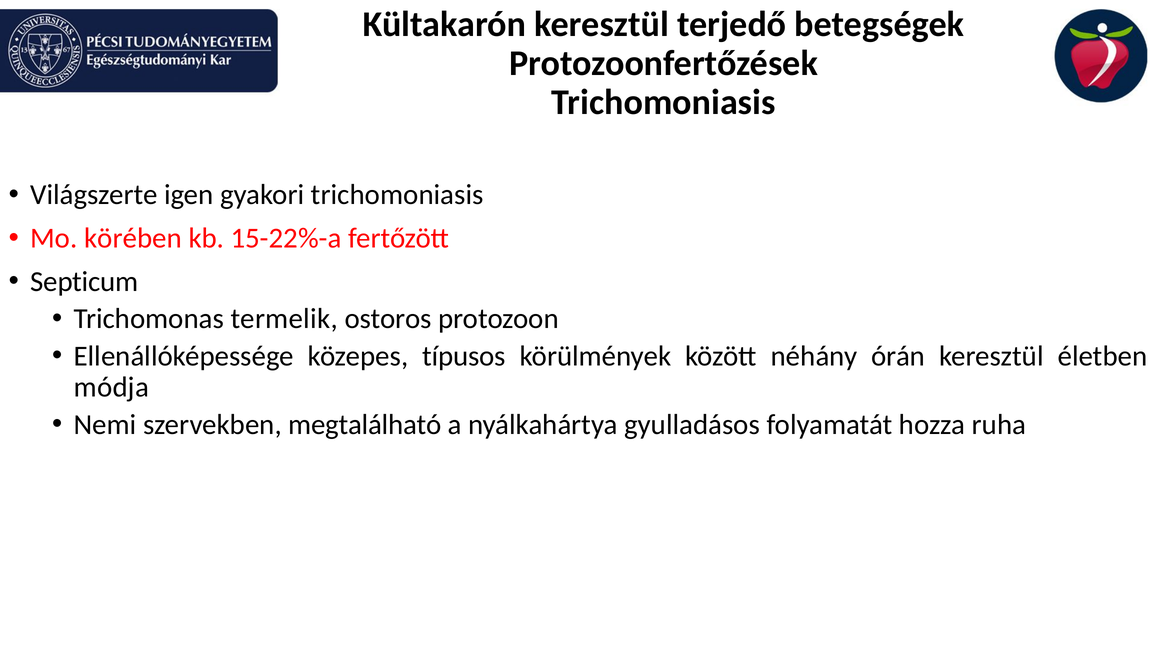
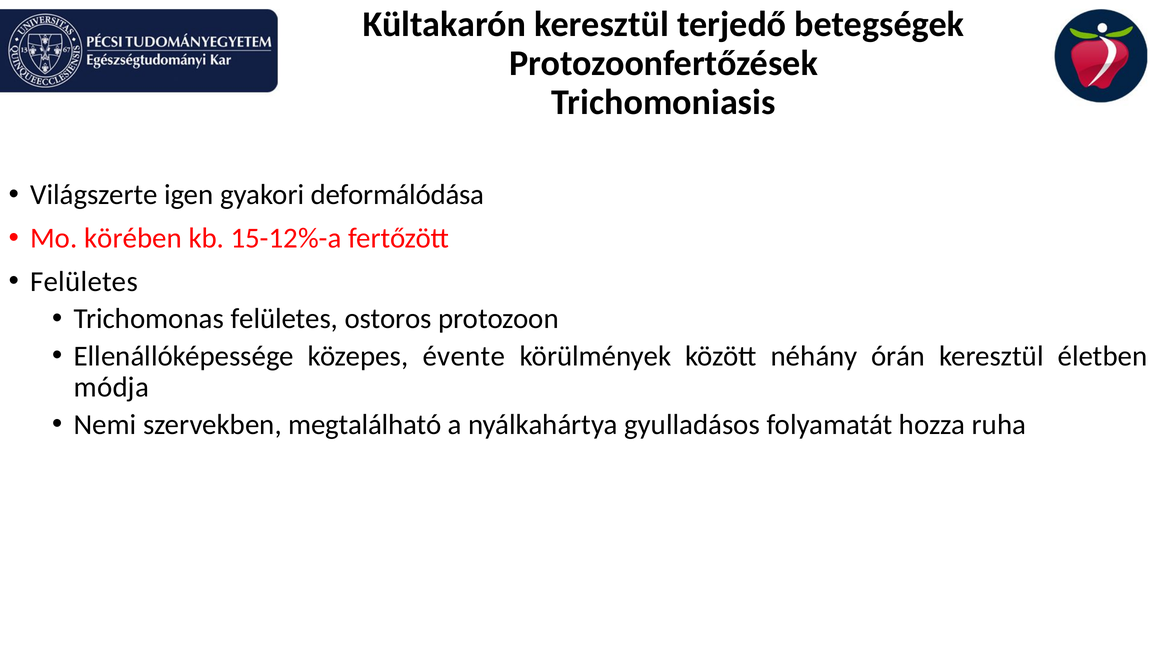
gyakori trichomoniasis: trichomoniasis -> deformálódása (397, 195)
15-22%-a: 15-22%-a -> 15-12%-a (286, 238)
Septicum: Septicum -> Felületes (84, 281)
Trichomonas termelik: termelik -> felületes (284, 319)
típusos: típusos -> évente (464, 356)
